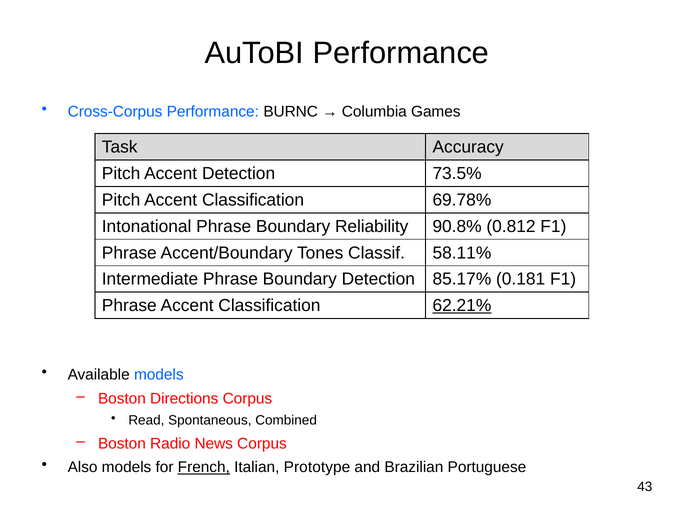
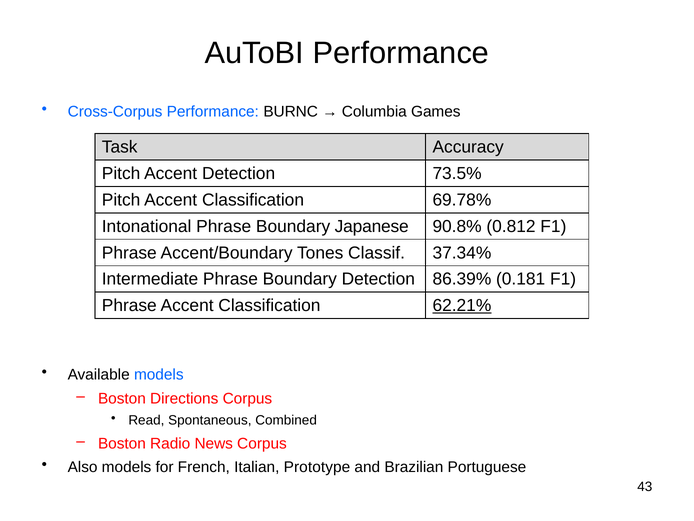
Reliability: Reliability -> Japanese (372, 226)
58.11%: 58.11% -> 37.34% (462, 253)
85.17%: 85.17% -> 86.39% (462, 279)
French underline: present -> none (204, 467)
